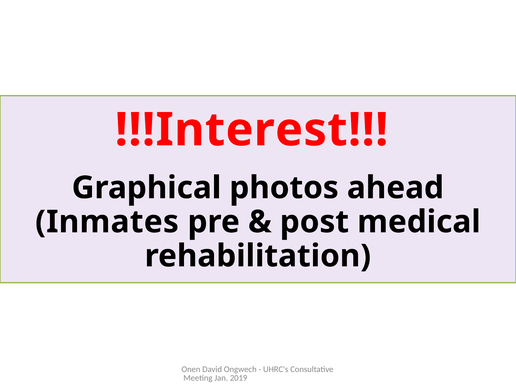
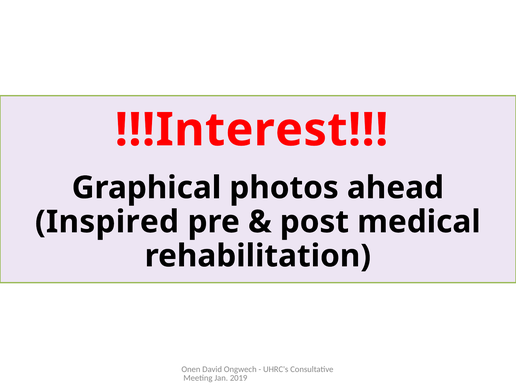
Inmates: Inmates -> Inspired (107, 222)
